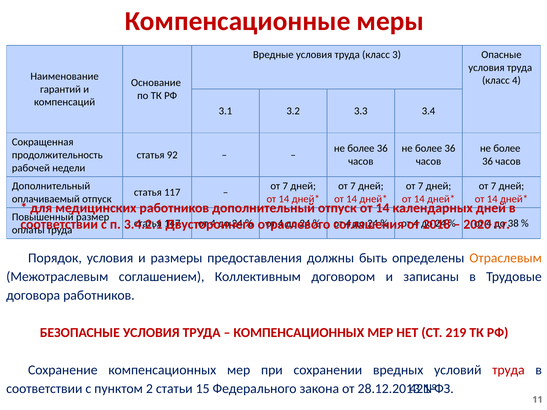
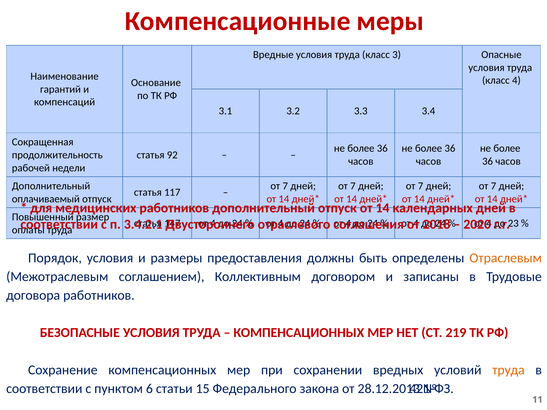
38: 38 -> 23 (513, 223)
труда colour: red -> orange (508, 370)
2: 2 -> 6 (149, 389)
